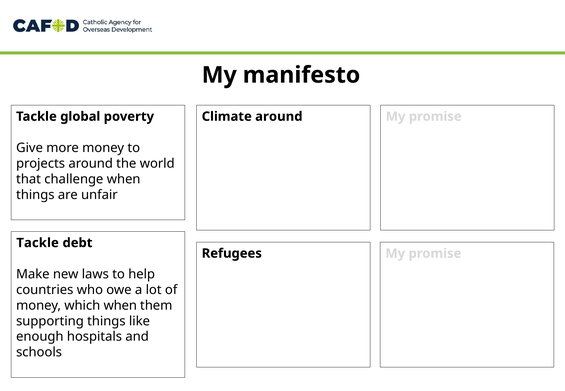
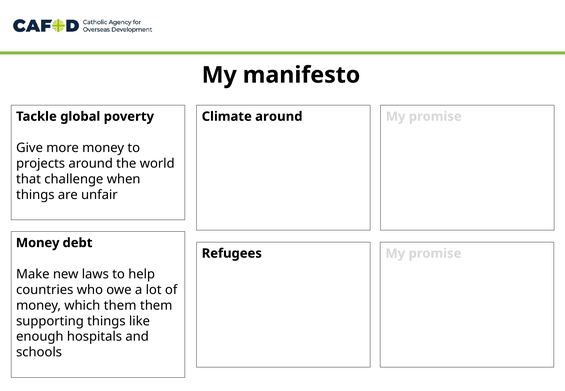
Tackle: Tackle -> Money (38, 243)
which when: when -> them (120, 306)
